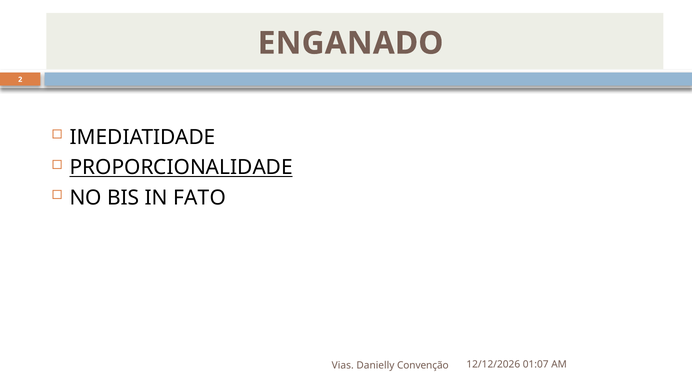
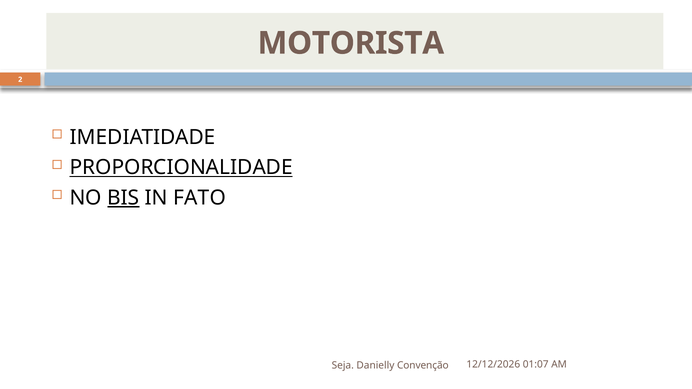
ENGANADO: ENGANADO -> MOTORISTA (351, 43)
BIS underline: none -> present (123, 198)
Vias: Vias -> Seja (343, 366)
